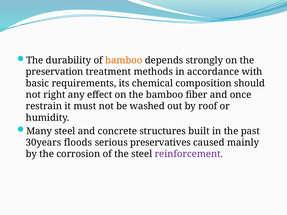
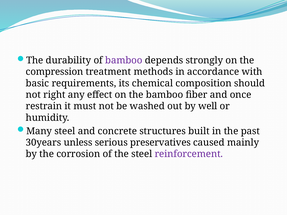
bamboo colour: orange -> purple (124, 60)
preservation: preservation -> compression (55, 72)
roof: roof -> well (208, 106)
floods: floods -> unless (78, 143)
